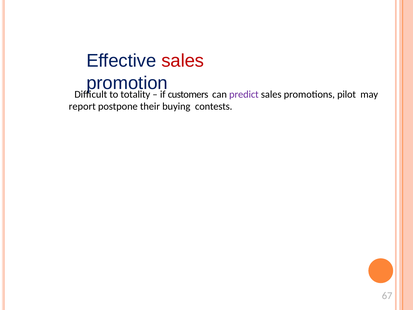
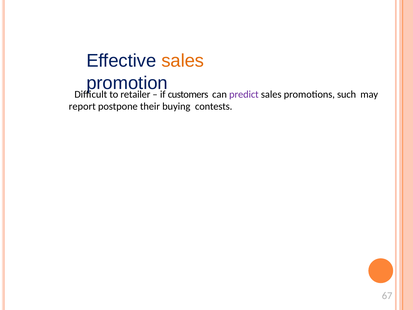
sales colour: red -> orange (183, 61)
totality: totality -> retailer (135, 94)
pilot: pilot -> such (347, 94)
